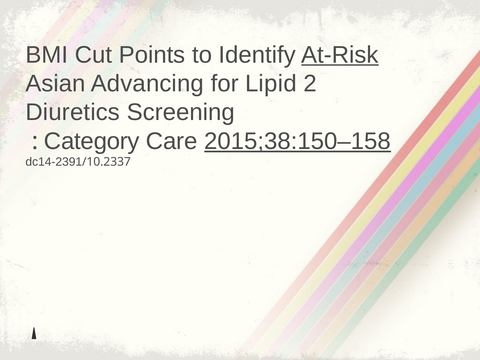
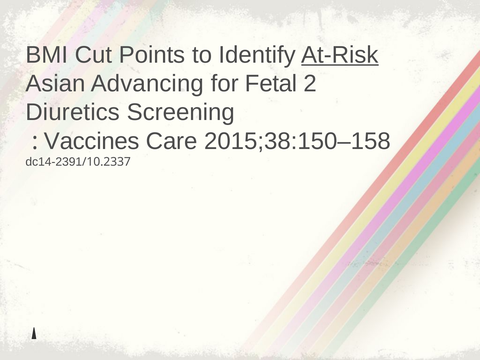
Lipid: Lipid -> Fetal (271, 84)
Category: Category -> Vaccines (92, 141)
2015;38:150–158 underline: present -> none (298, 141)
